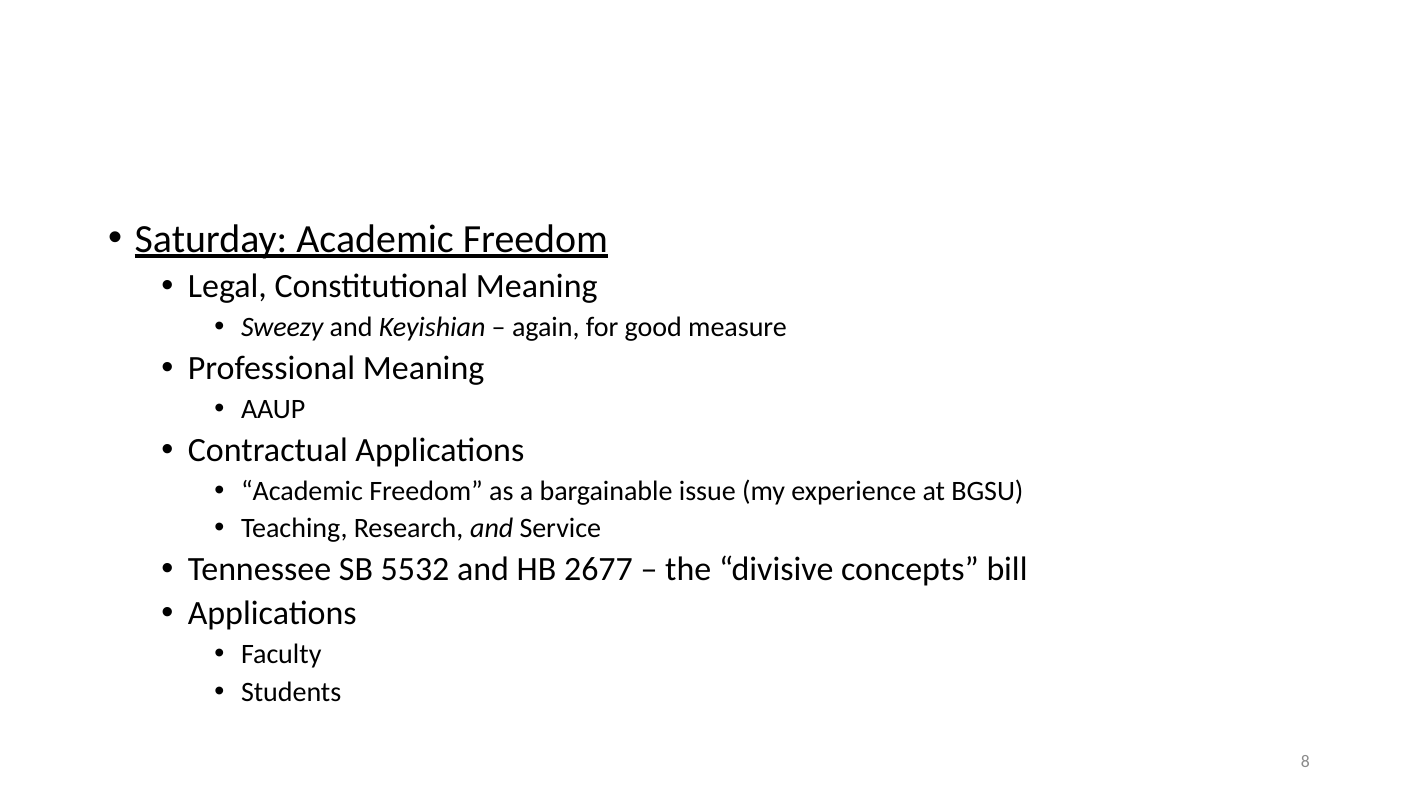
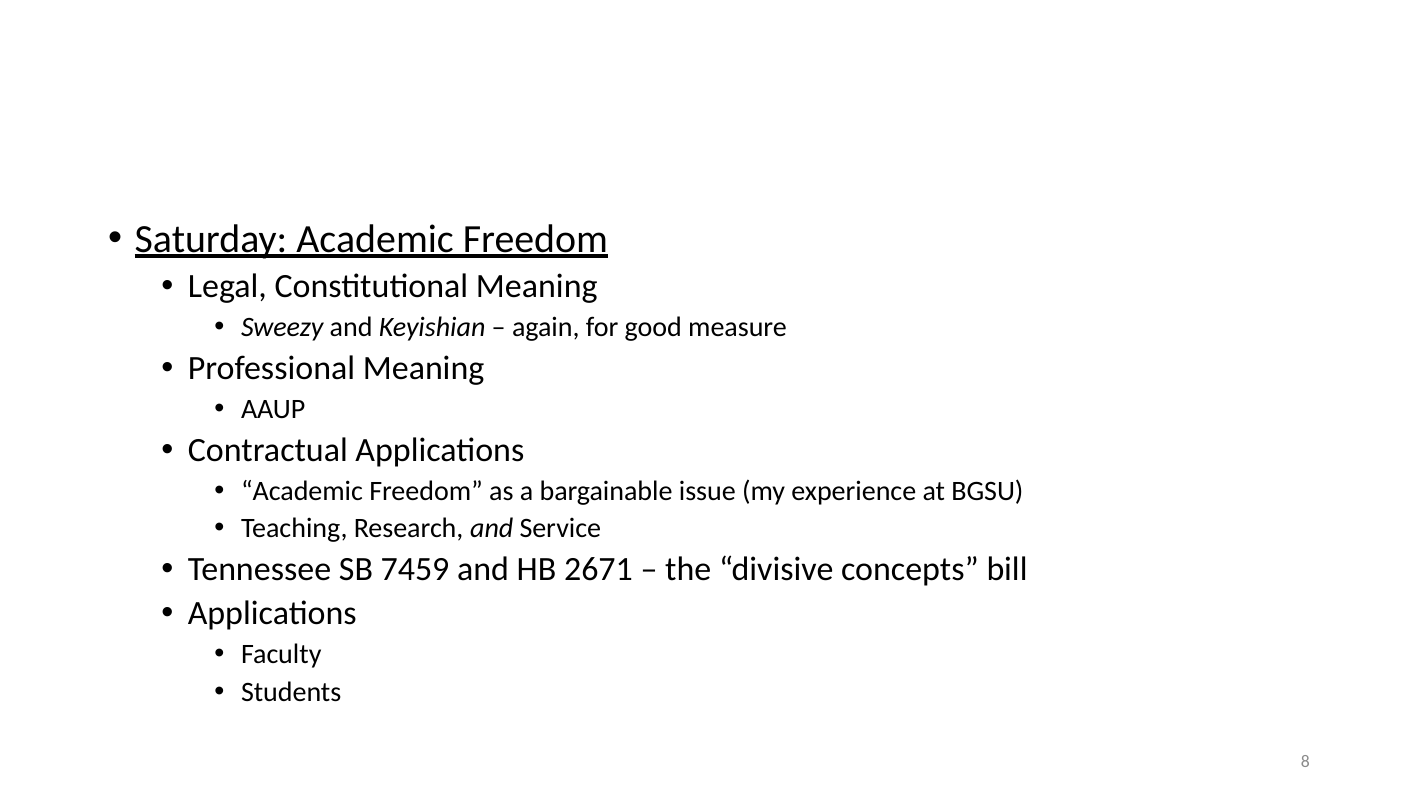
5532: 5532 -> 7459 (415, 569)
2677: 2677 -> 2671 (598, 569)
